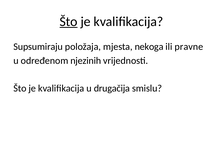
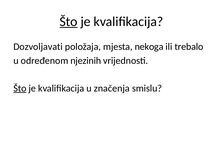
Supsumiraju: Supsumiraju -> Dozvoljavati (38, 47)
pravne: pravne -> trebalo (189, 47)
Što underline: none -> present (20, 88)
drugačija: drugačija -> značenja (112, 88)
